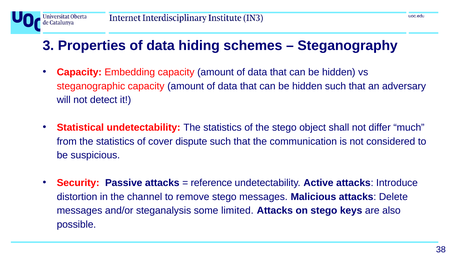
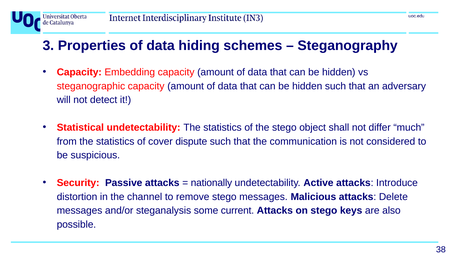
reference: reference -> nationally (211, 183)
limited: limited -> current (237, 210)
